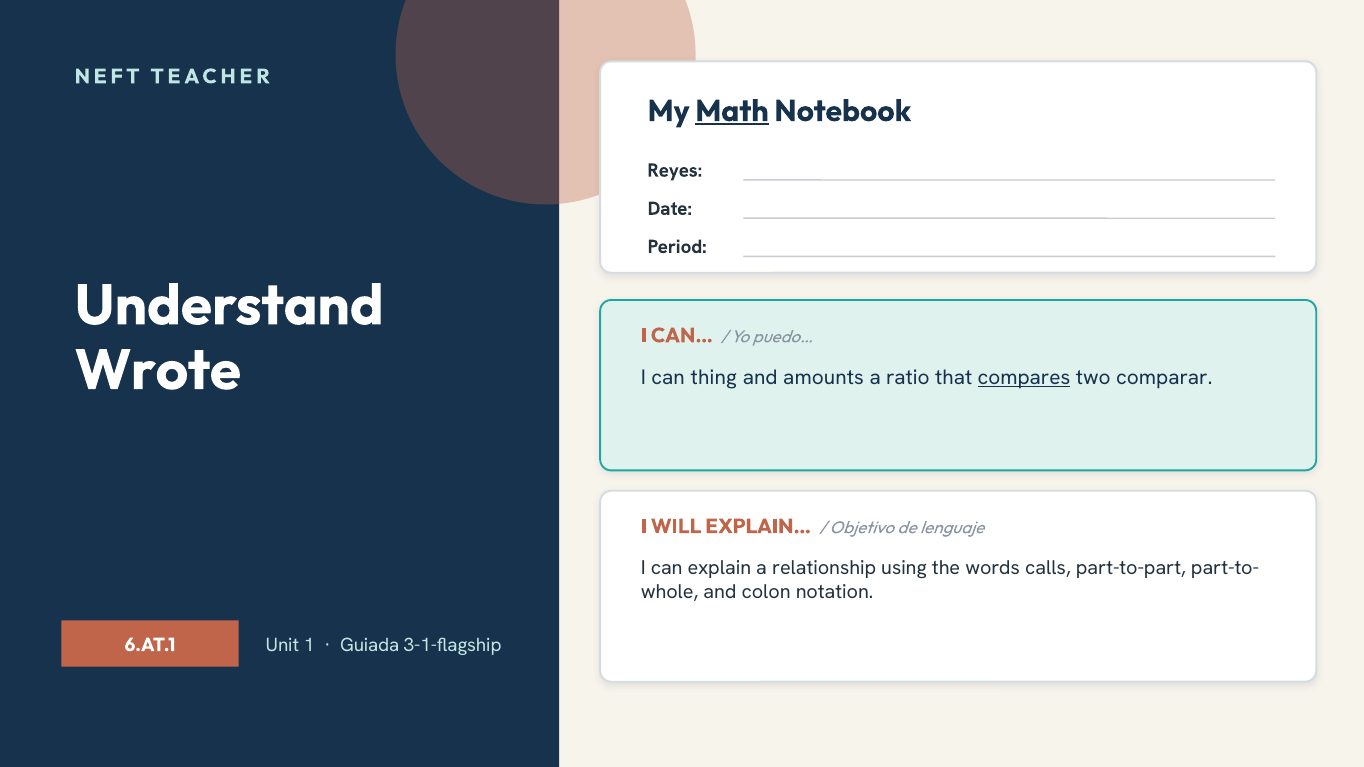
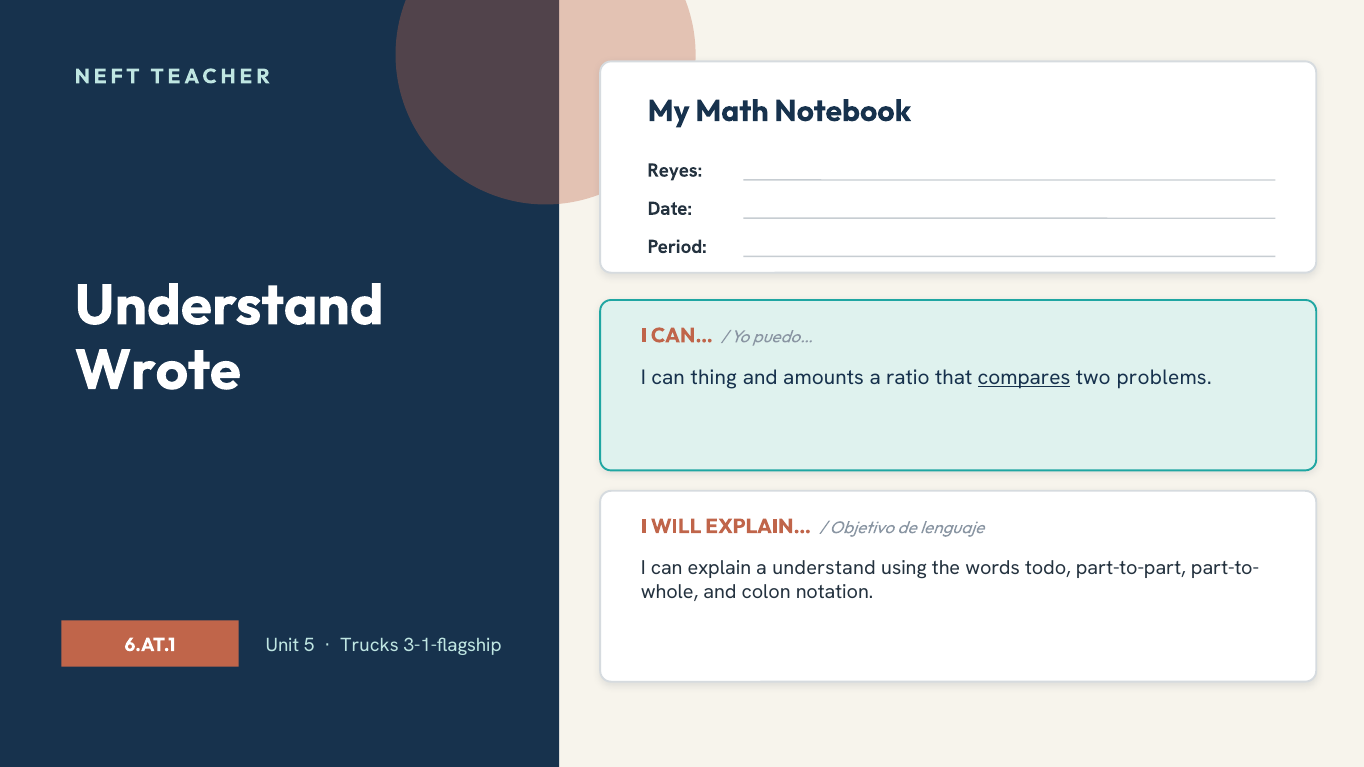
Math underline: present -> none (732, 111)
comparar: comparar -> problems (1164, 378)
a relationship: relationship -> understand (824, 568)
calls: calls -> todo (1048, 568)
1: 1 -> 5 (309, 645)
Guiada: Guiada -> Trucks (370, 645)
